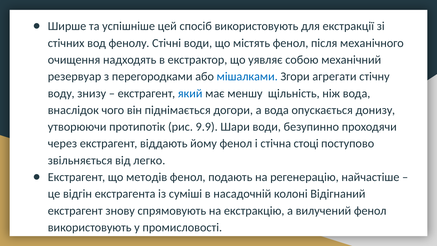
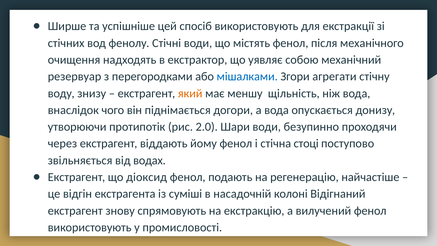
який colour: blue -> orange (190, 93)
9.9: 9.9 -> 2.0 (207, 127)
легко: легко -> водах (149, 160)
методів: методів -> діоксид (147, 177)
